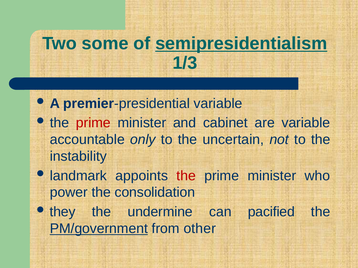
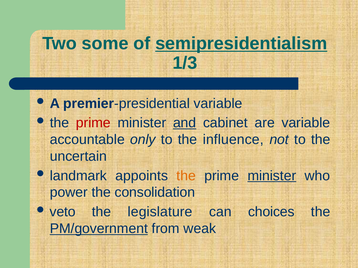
and underline: none -> present (185, 123)
uncertain: uncertain -> influence (233, 140)
instability: instability -> uncertain (78, 157)
the colour: red -> orange (186, 176)
minister underline: none -> present (272, 176)
they: they -> veto (63, 212)
undermine: undermine -> legislature (160, 212)
pacified: pacified -> choices (271, 212)
other: other -> weak (200, 229)
